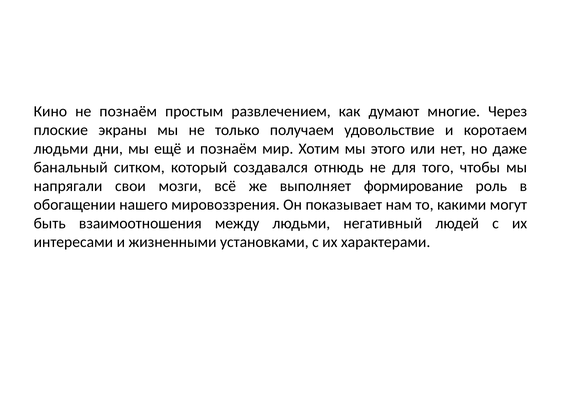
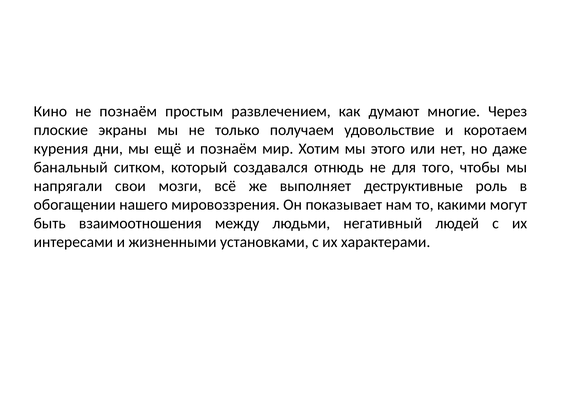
людьми: людьми -> курения (61, 149)
формирование: формирование -> деструктивные (413, 186)
